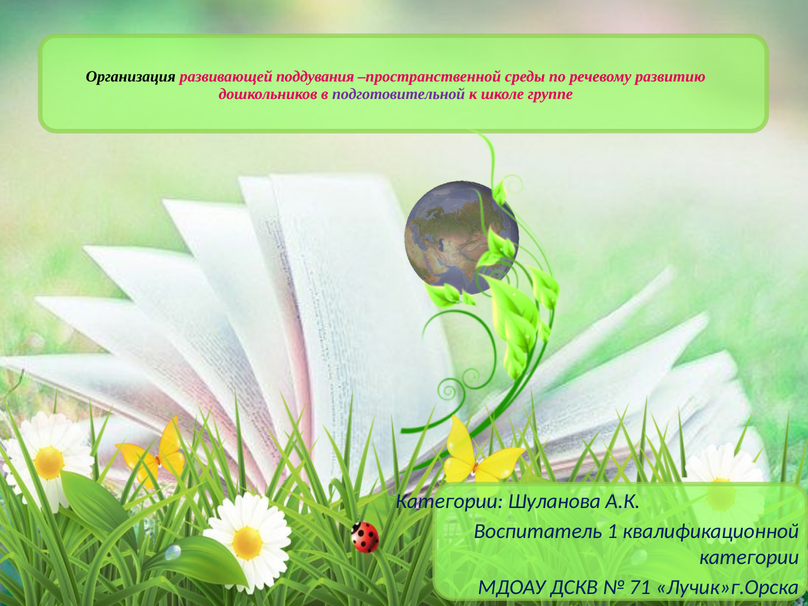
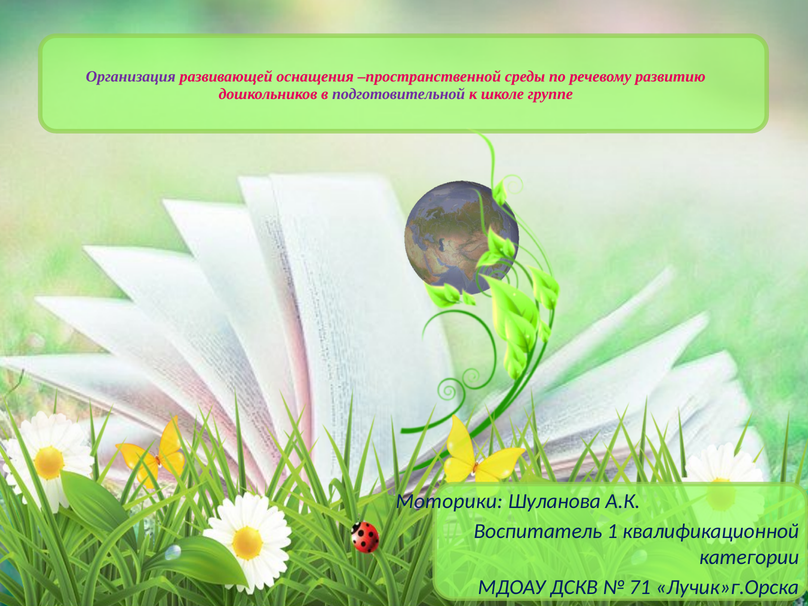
Организация colour: black -> purple (131, 77)
поддувания: поддувания -> оснащения (315, 77)
Категории: Категории -> Моторики (449, 501)
